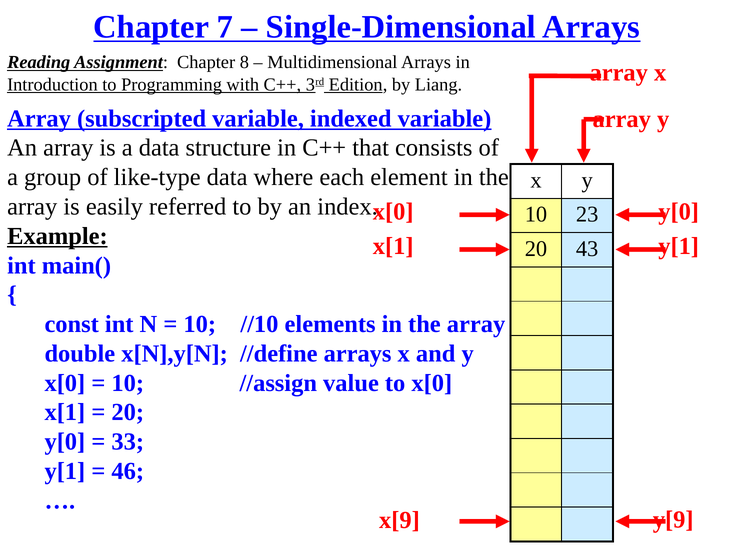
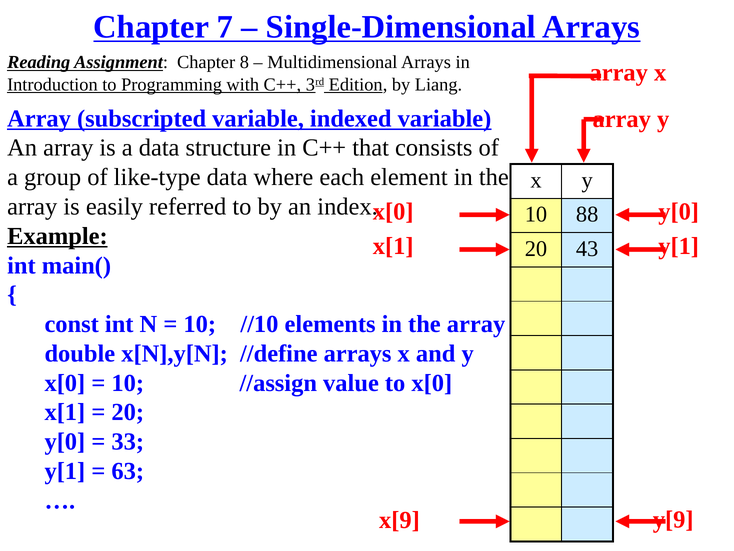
23: 23 -> 88 (587, 214)
46: 46 -> 63 (128, 471)
